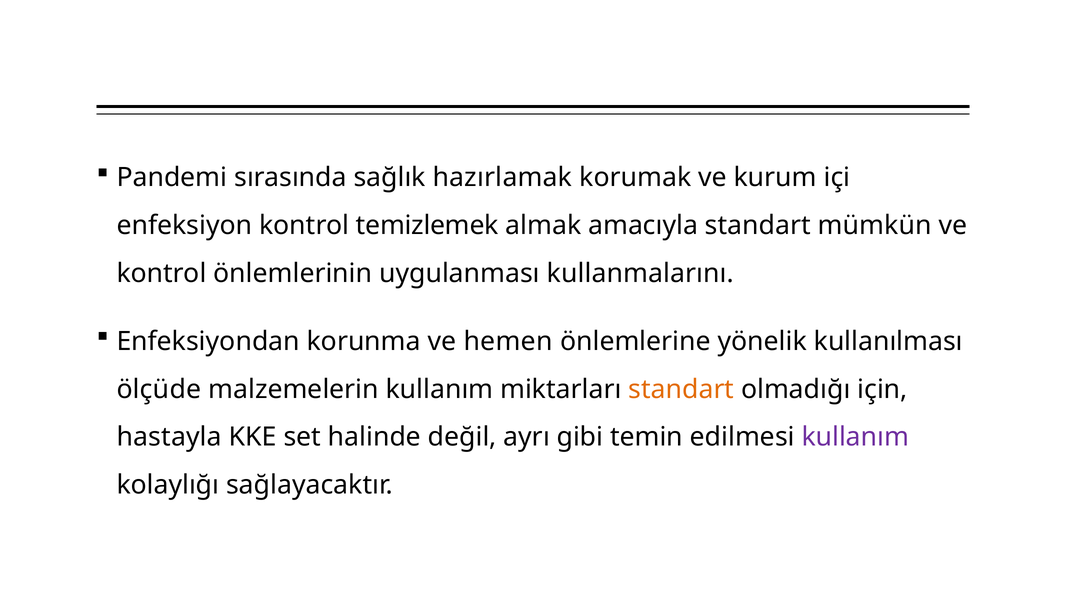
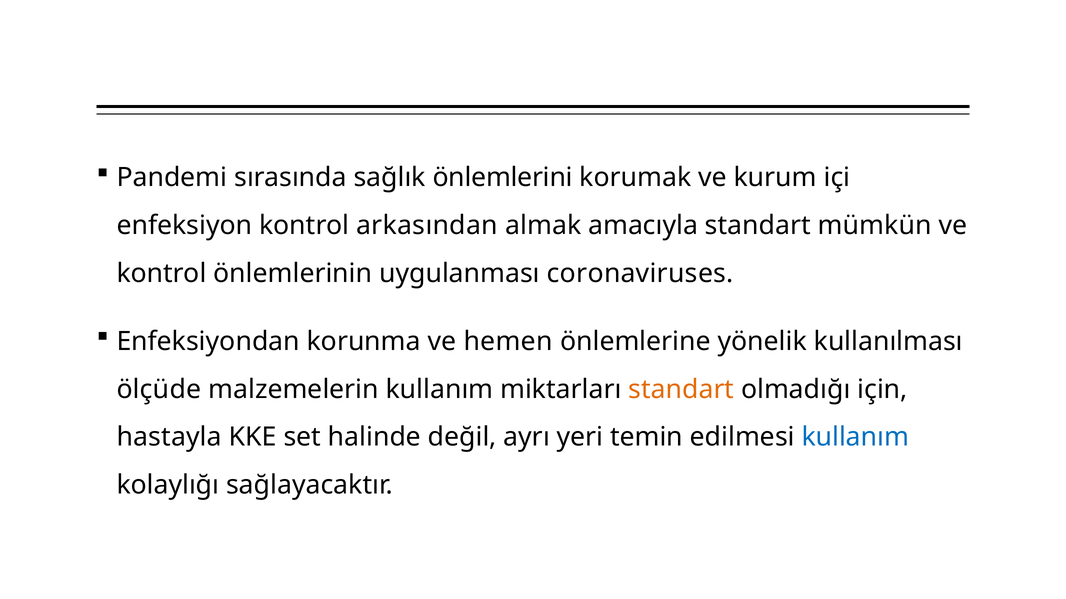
hazırlamak: hazırlamak -> önlemlerini (503, 178)
temizlemek: temizlemek -> arkasından (427, 226)
kullanmalarını: kullanmalarını -> coronaviruses (640, 274)
gibi: gibi -> yeri (580, 438)
kullanım colour: purple -> blue (855, 438)
